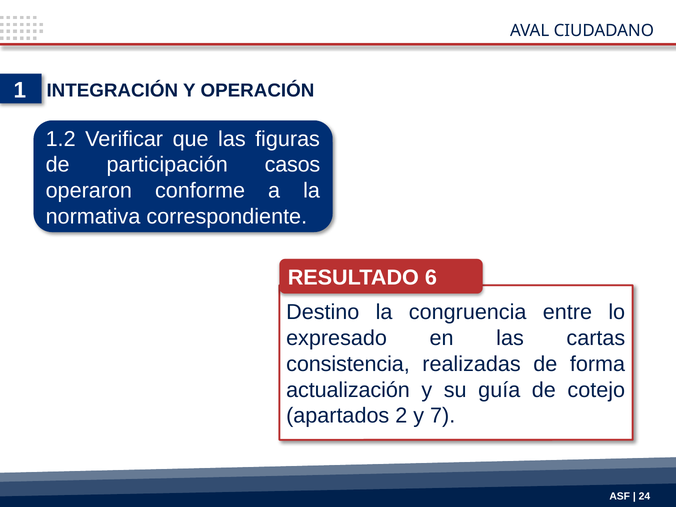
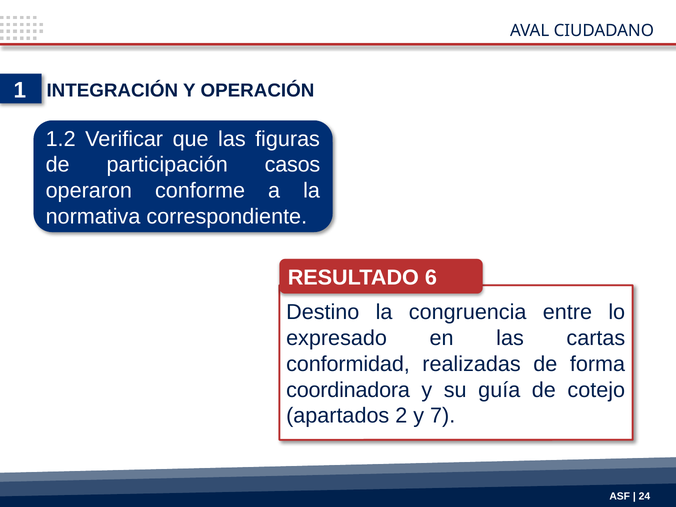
consistencia: consistencia -> conformidad (348, 364)
actualización: actualización -> coordinadora (348, 390)
